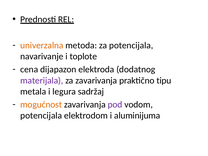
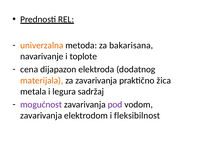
za potencijala: potencijala -> bakarisana (131, 45)
materijala colour: purple -> orange (42, 80)
tipu: tipu -> žica (164, 80)
mogućnost colour: orange -> purple (41, 105)
potencijala: potencijala -> zavarivanja (41, 116)
aluminijuma: aluminijuma -> fleksibilnost (137, 116)
